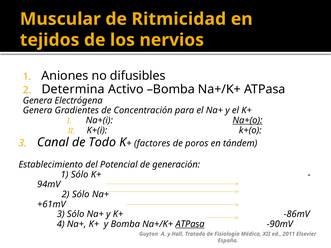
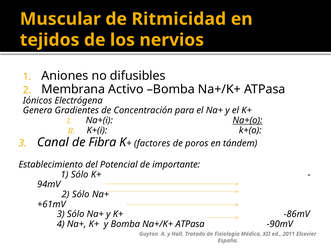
Determina: Determina -> Membrana (73, 89)
Genera: Genera -> Iónicos (37, 101)
Todo: Todo -> Fibra (102, 142)
generación: generación -> importante (176, 165)
ATPasa underline: present -> none (190, 224)
